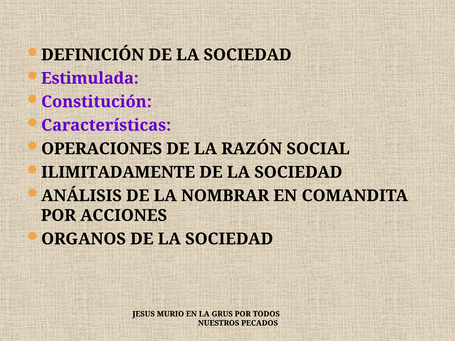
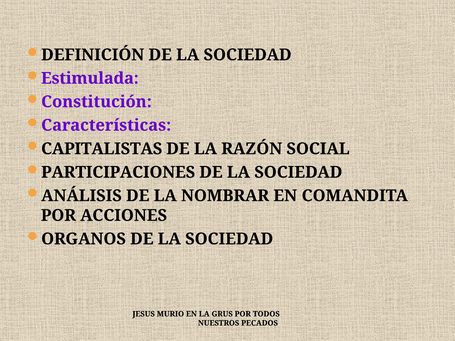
OPERACIONES: OPERACIONES -> CAPITALISTAS (102, 149)
ILIMITADAMENTE: ILIMITADAMENTE -> PARTICIPACIONES (118, 172)
